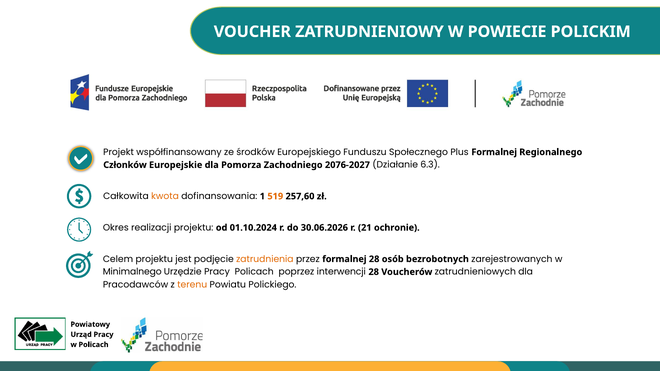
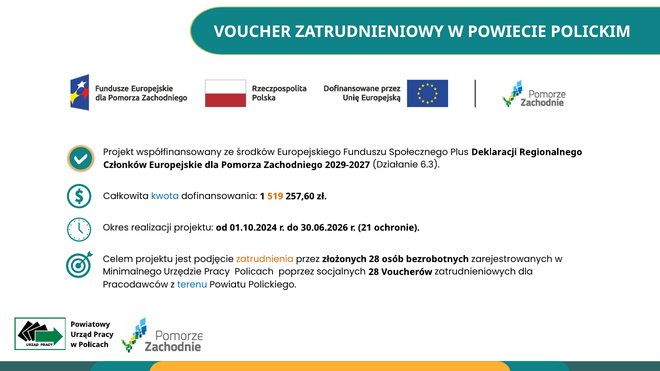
Plus Formalnej: Formalnej -> Deklaracji (494, 152)
2076-2027: 2076-2027 -> 2029-2027 (347, 165)
kwota colour: orange -> blue (165, 196)
przez formalnej: formalnej -> złożonych (344, 259)
interwencji: interwencji -> socjalnych (341, 272)
terenu colour: orange -> blue (192, 285)
